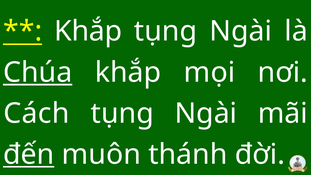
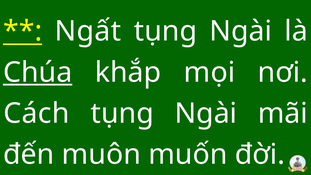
Khắp: Khắp -> Ngất (88, 31)
đến underline: present -> none (29, 154)
thánh: thánh -> muốn (188, 154)
